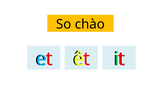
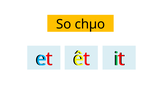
chào: chào -> chµo (90, 24)
